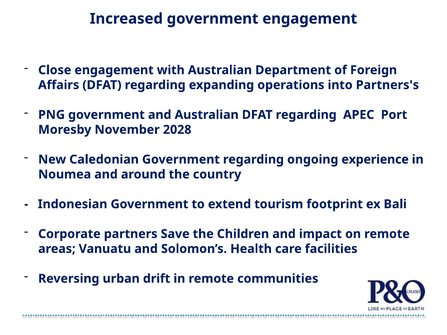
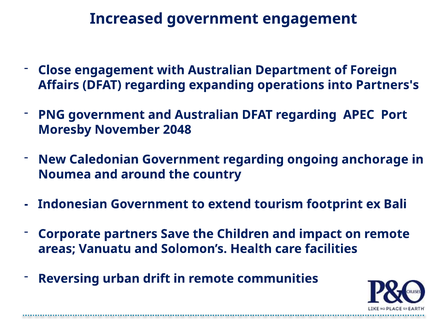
2028: 2028 -> 2048 (177, 130)
experience: experience -> anchorage (375, 160)
